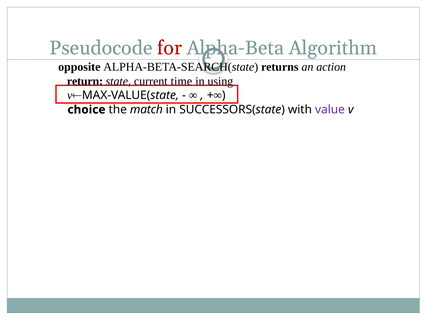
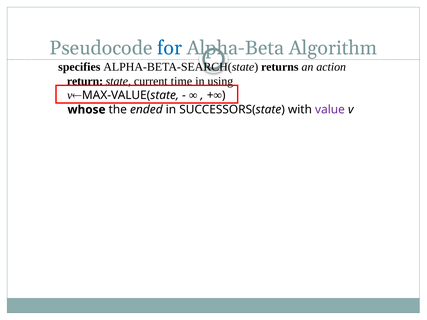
for colour: red -> blue (170, 48)
opposite: opposite -> specifies (79, 67)
choice: choice -> whose (87, 110)
match: match -> ended (146, 110)
